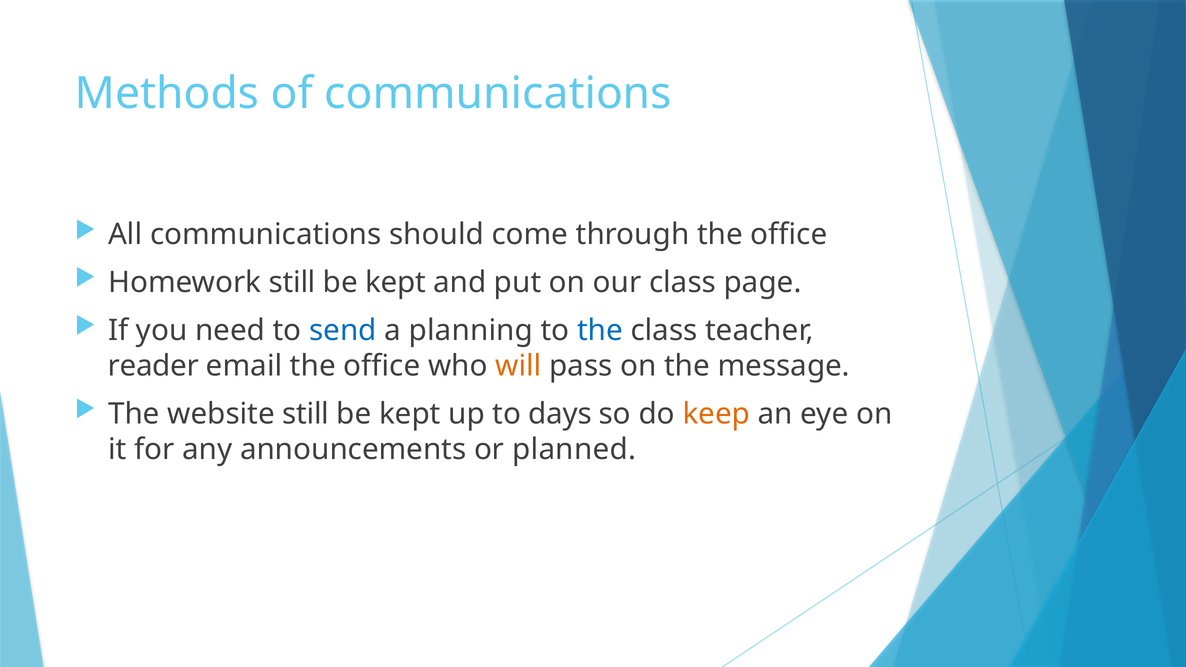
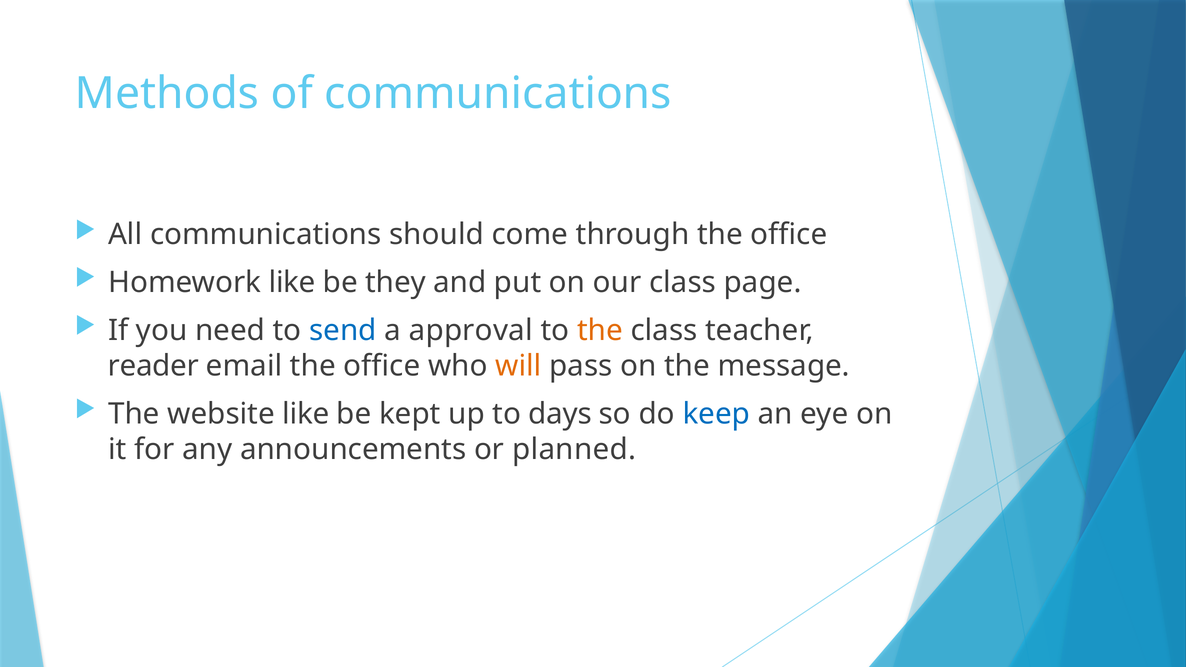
Homework still: still -> like (292, 282)
kept: kept -> they (396, 282)
planning: planning -> approval (471, 330)
the colour: blue -> orange (600, 330)
website still: still -> like (306, 414)
keep colour: orange -> blue (716, 414)
